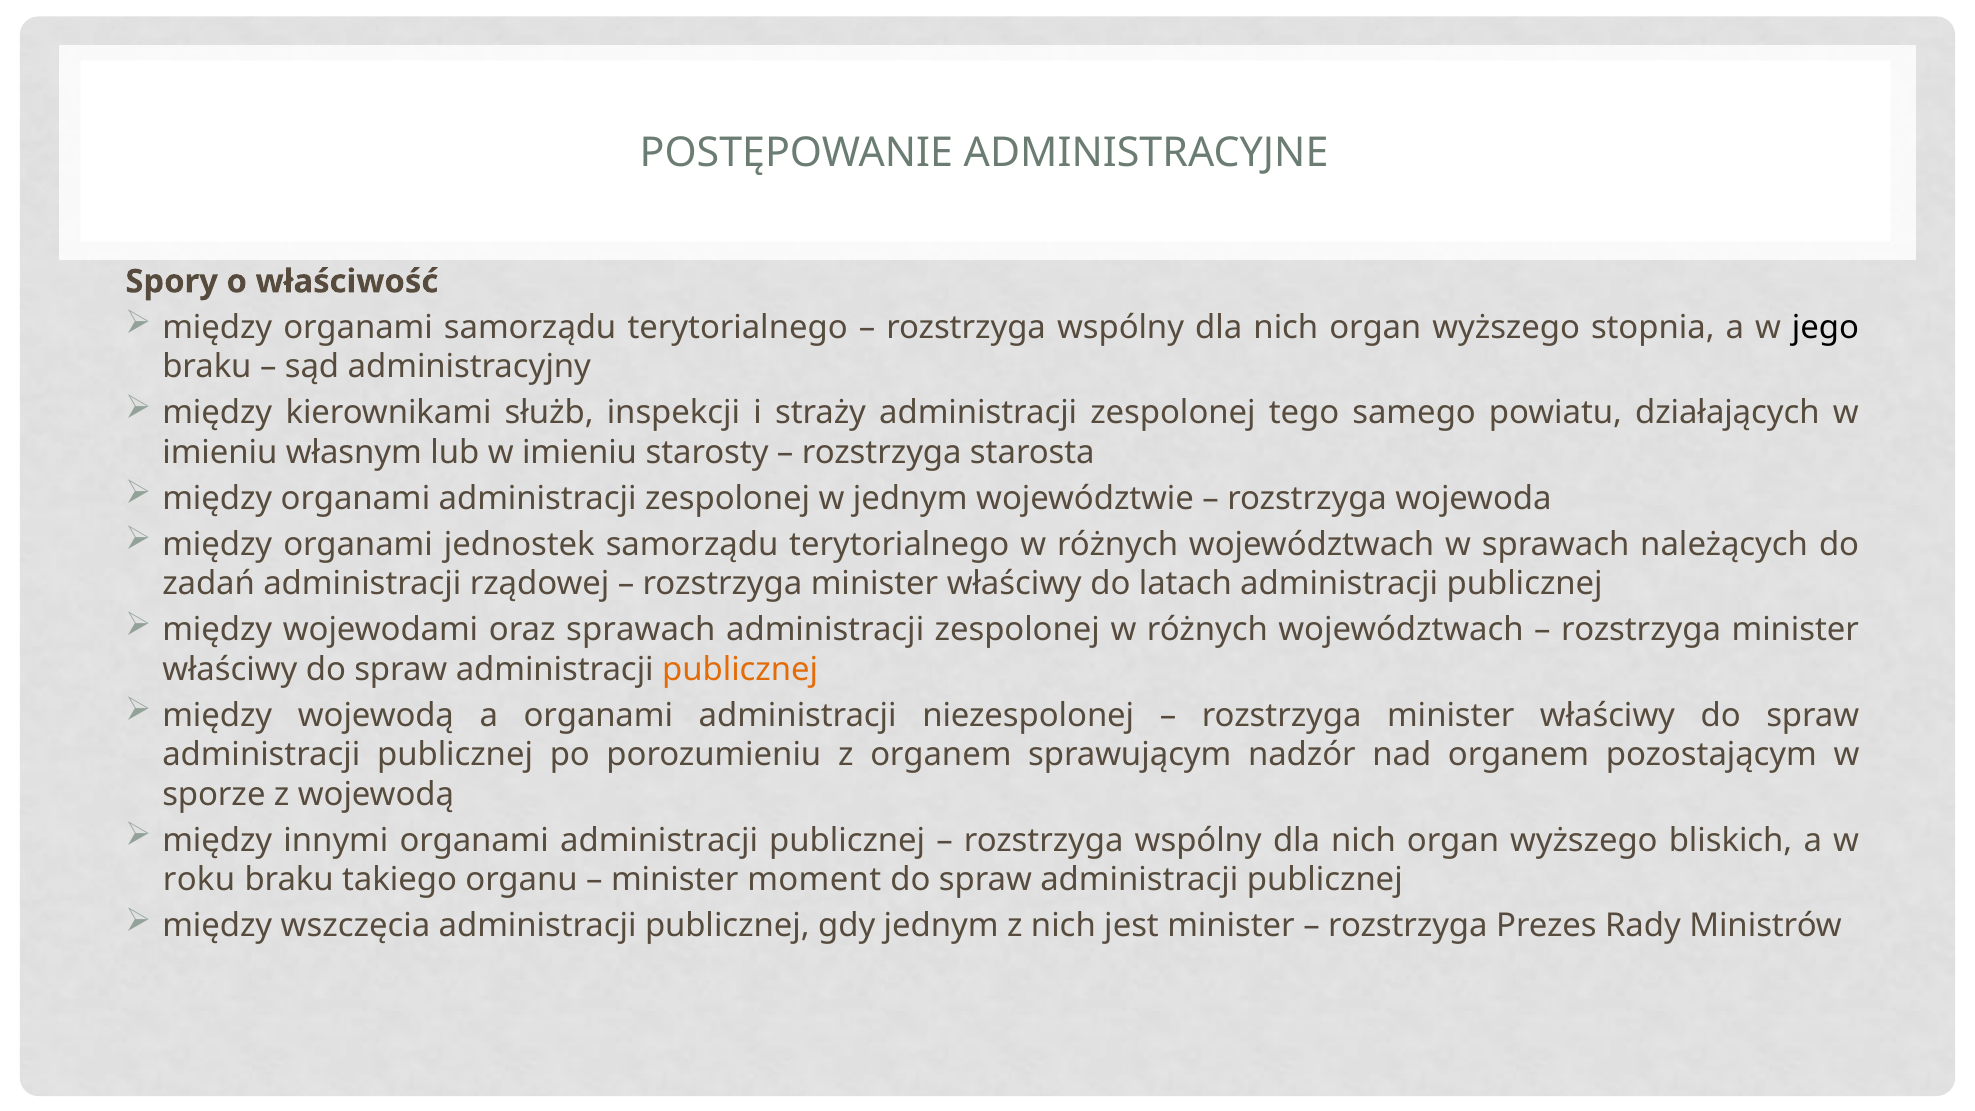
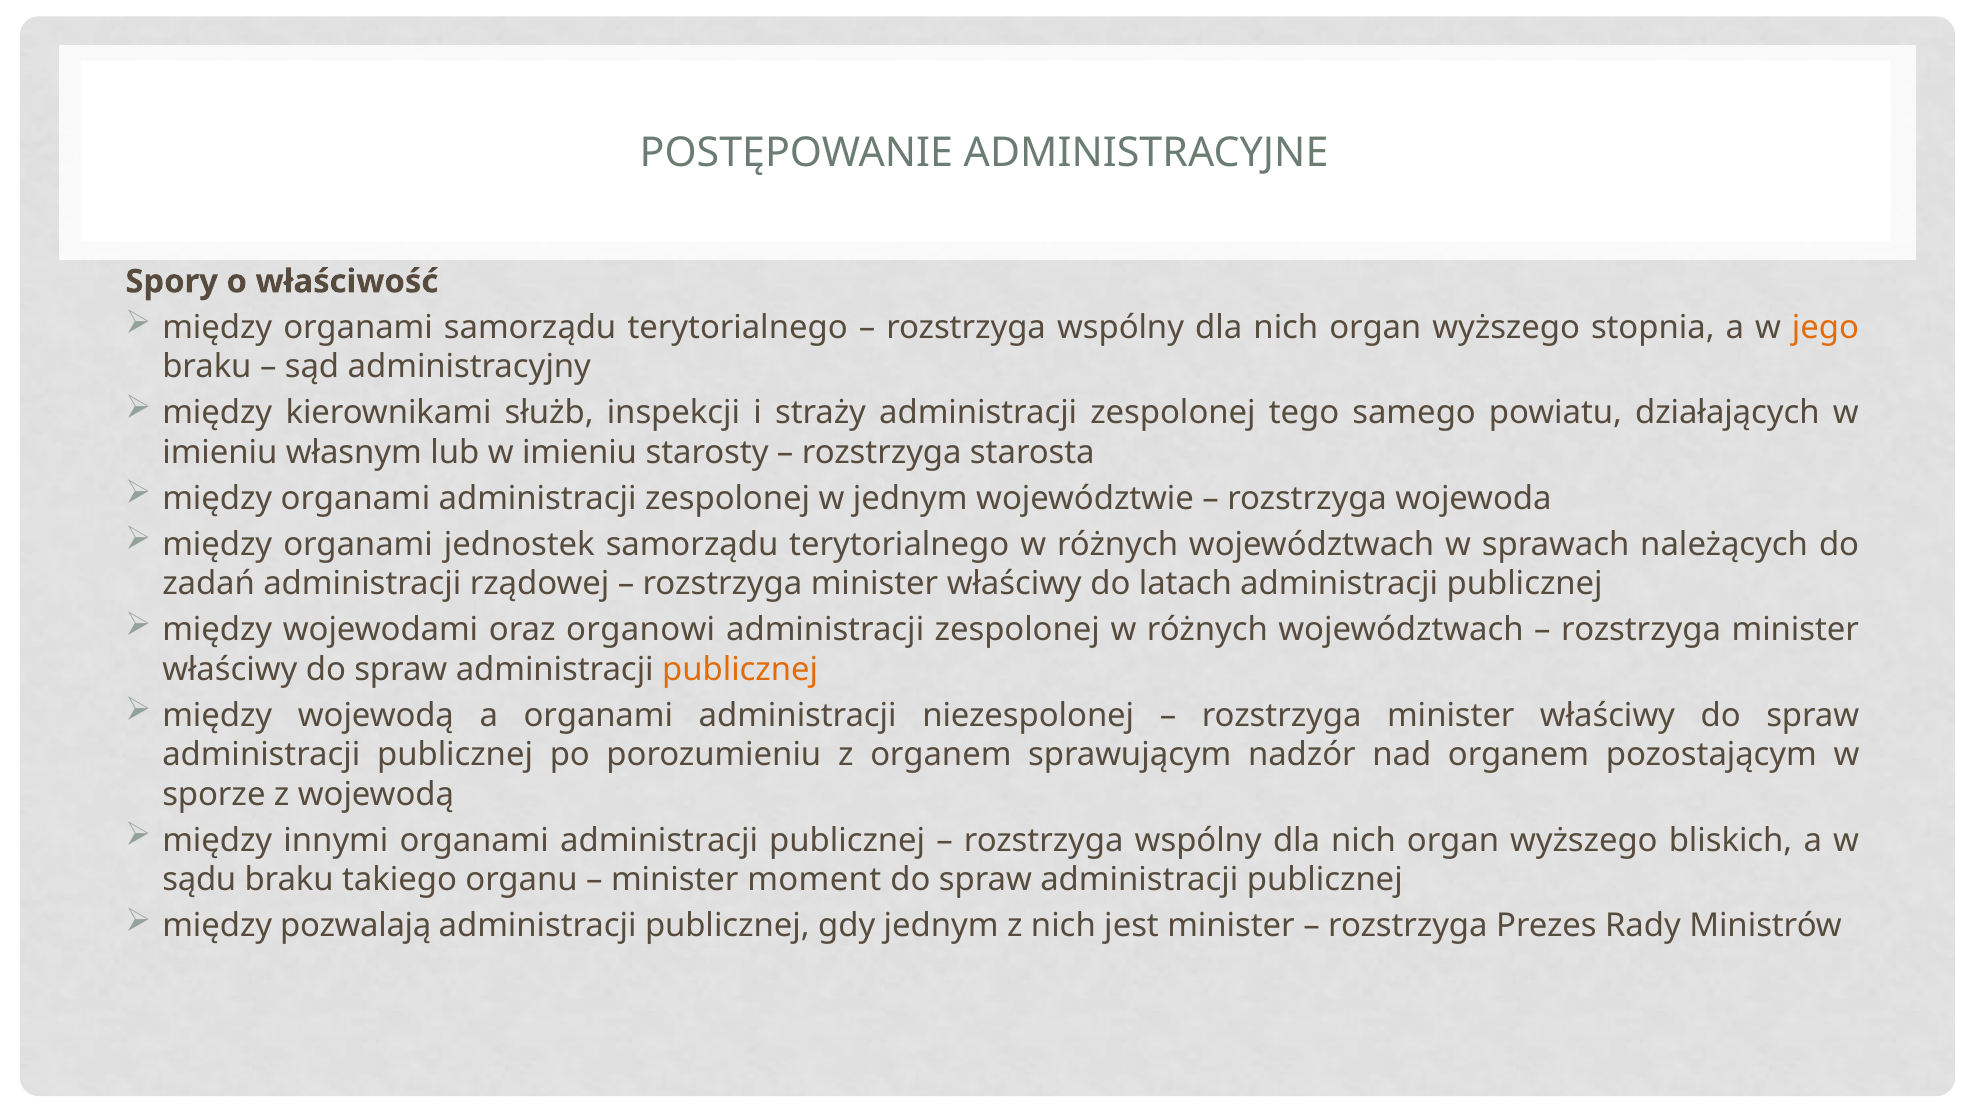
jego colour: black -> orange (1825, 328)
oraz sprawach: sprawach -> organowi (641, 630)
roku: roku -> sądu (199, 880)
wszczęcia: wszczęcia -> pozwalają (356, 926)
